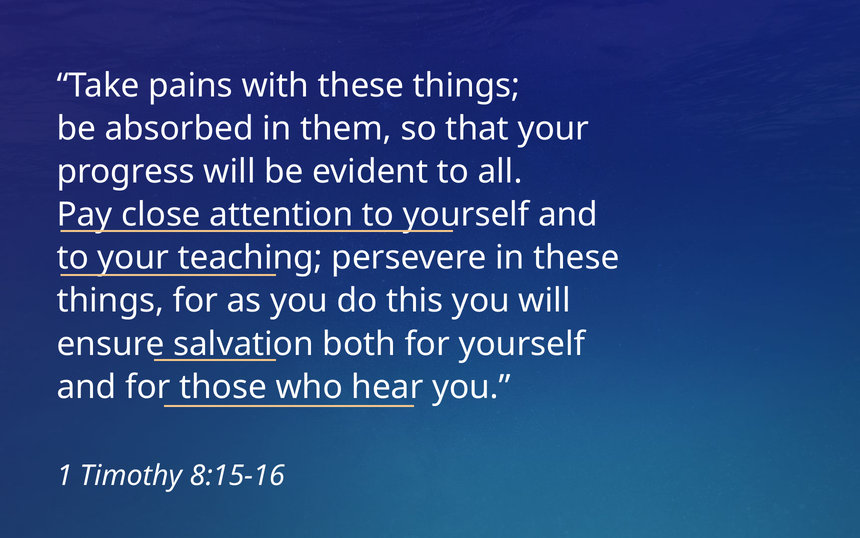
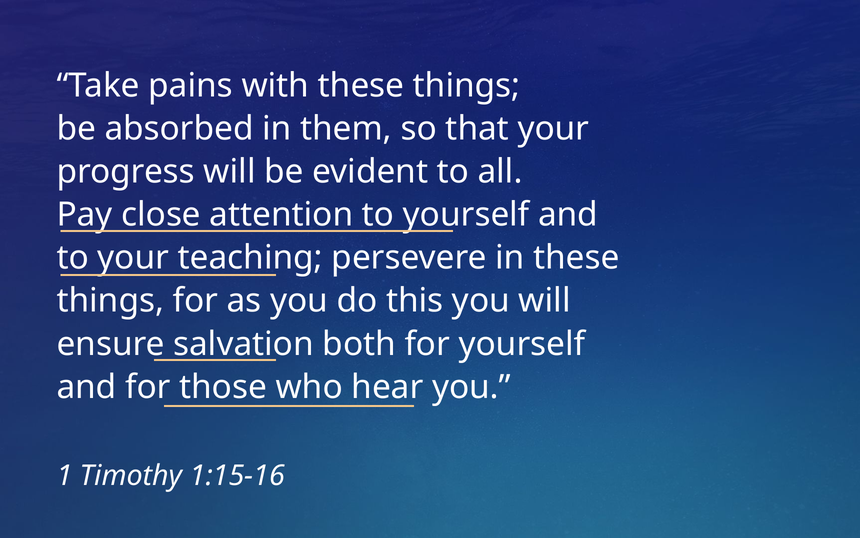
8:15-16: 8:15-16 -> 1:15-16 (237, 475)
